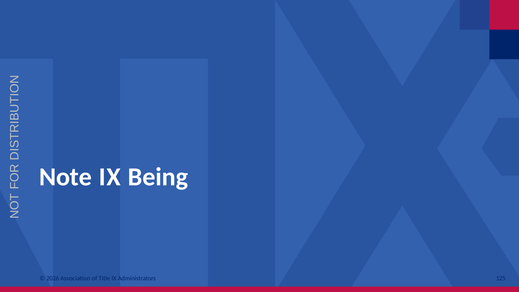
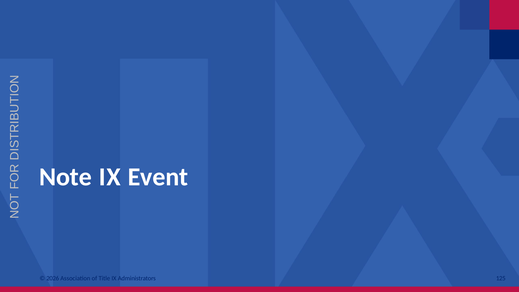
Being: Being -> Event (158, 177)
